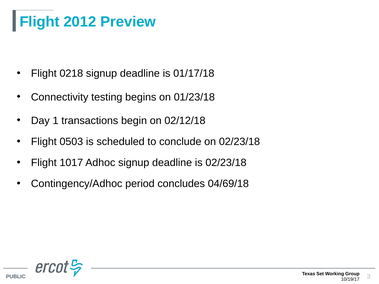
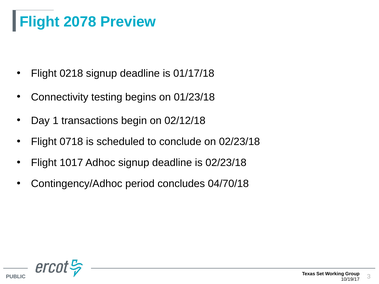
2012: 2012 -> 2078 (80, 22)
0503: 0503 -> 0718 (71, 142)
04/69/18: 04/69/18 -> 04/70/18 (228, 184)
